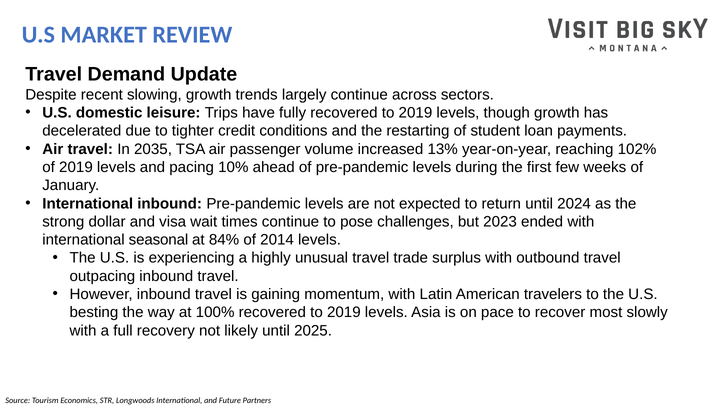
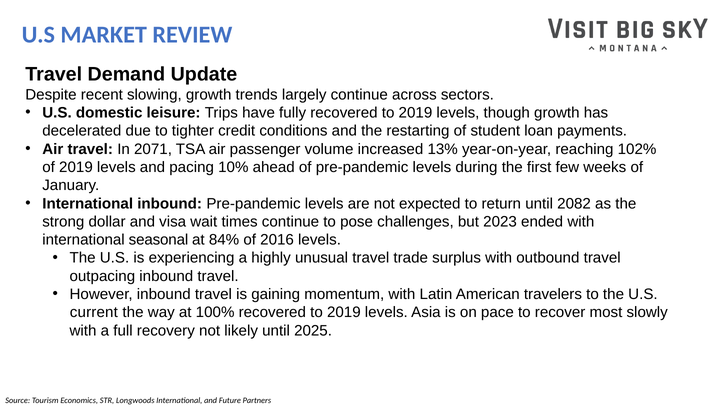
2035: 2035 -> 2071 (153, 149)
2024: 2024 -> 2082 (574, 204)
2014: 2014 -> 2016 (277, 240)
besting: besting -> current (94, 313)
